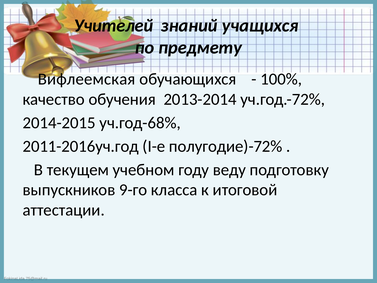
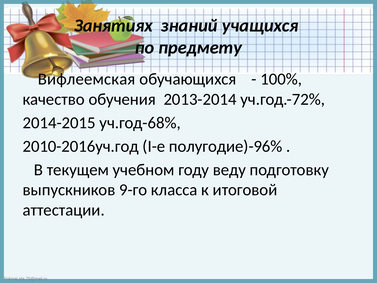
Учителей: Учителей -> Занятиях (113, 25)
2011-2016уч.год: 2011-2016уч.год -> 2010-2016уч.год (81, 146)
полугодие)-72%: полугодие)-72% -> полугодие)-96% (226, 146)
